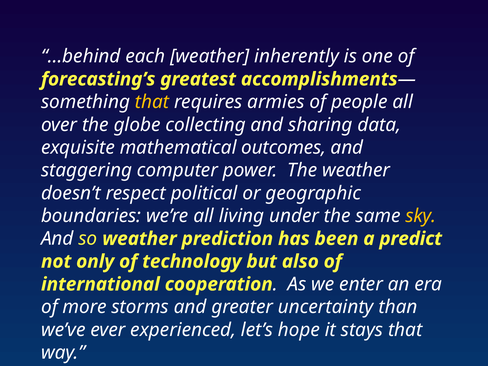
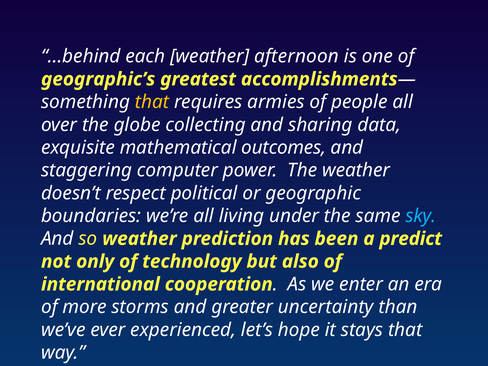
inherently: inherently -> afternoon (297, 56)
forecasting’s: forecasting’s -> geographic’s (98, 79)
sky colour: yellow -> light blue (421, 216)
